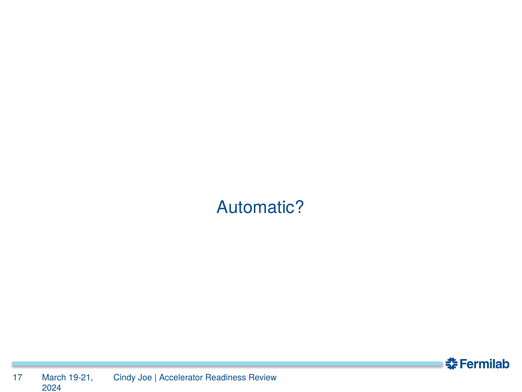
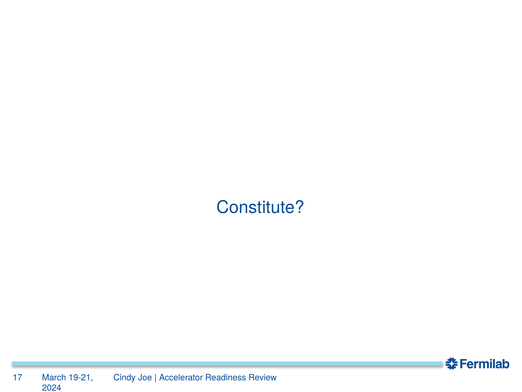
Automatic: Automatic -> Constitute (261, 207)
